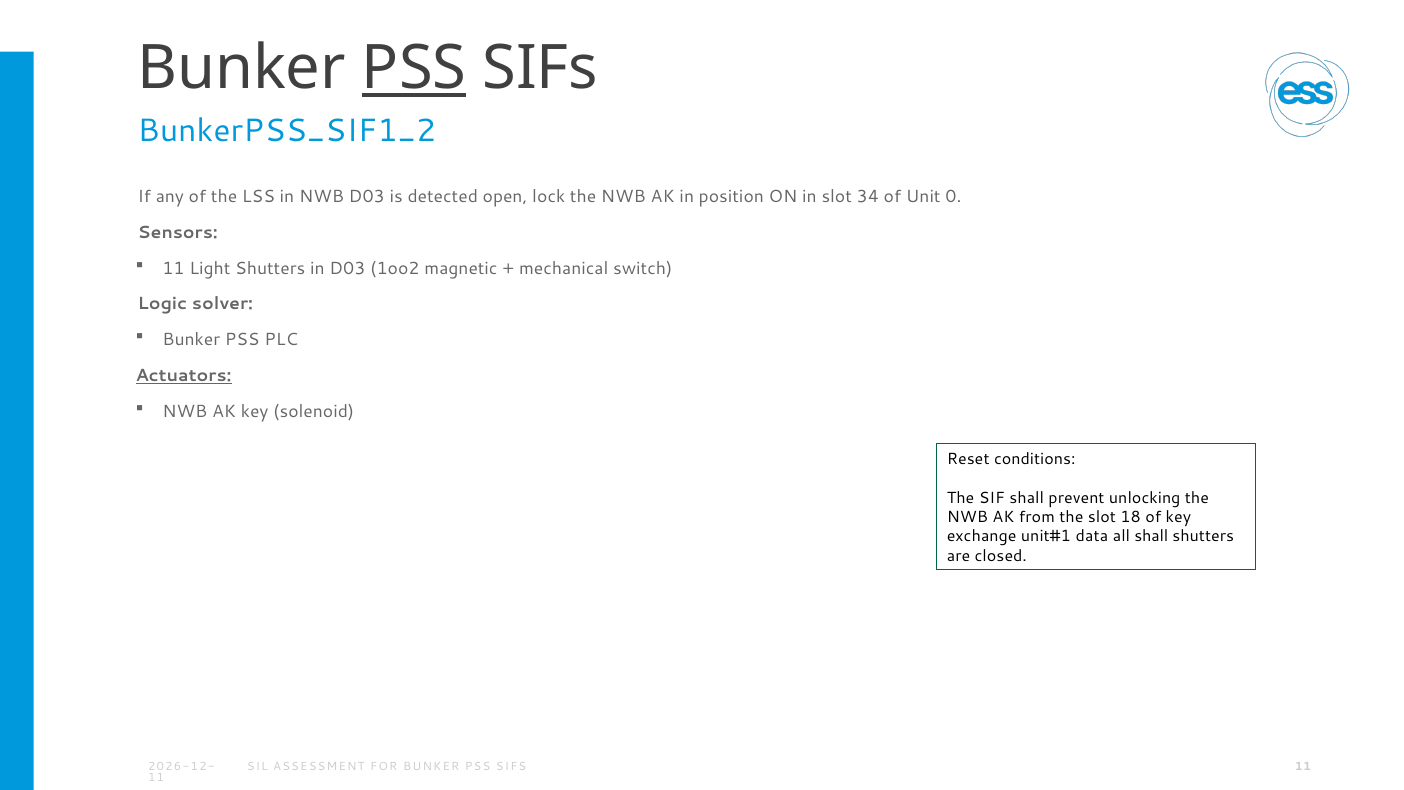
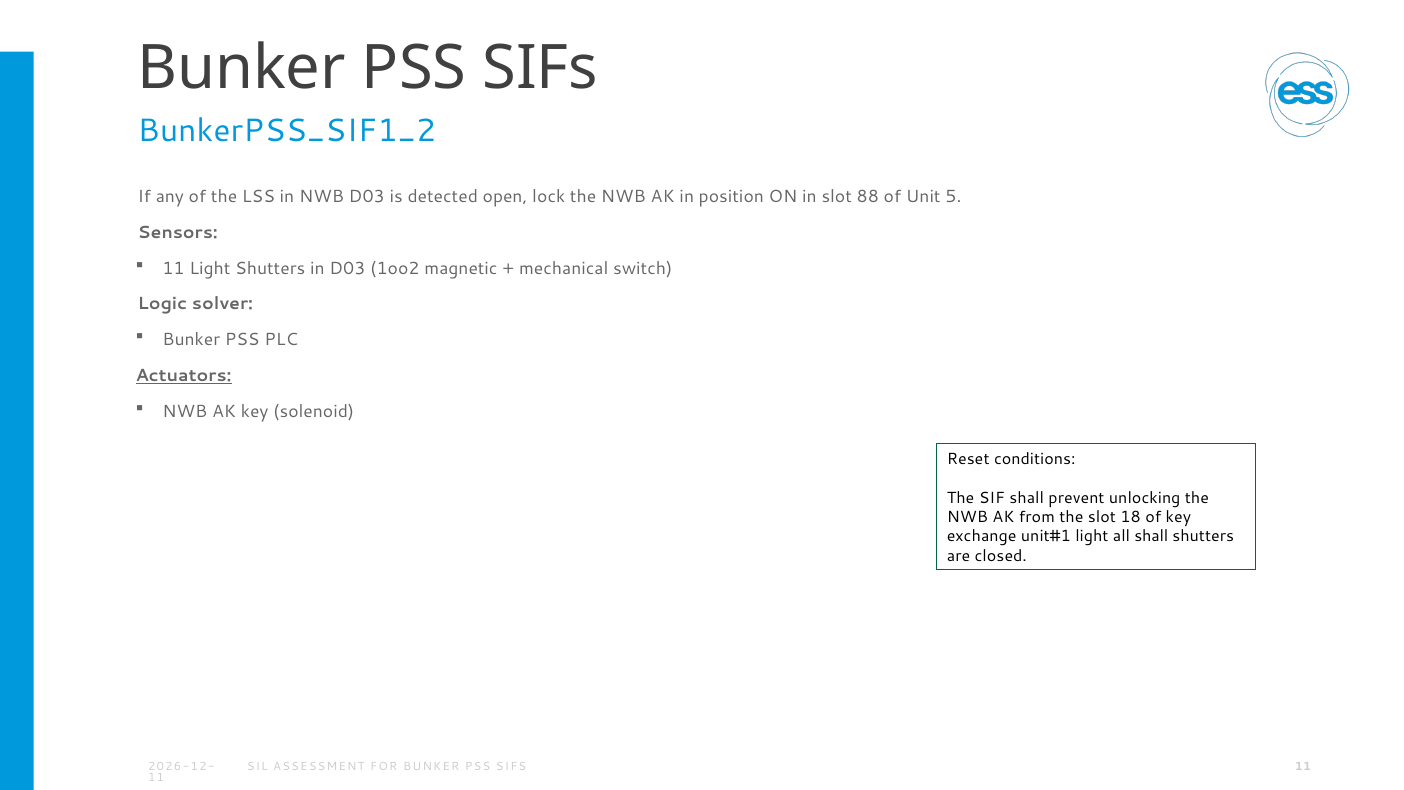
PSS underline: present -> none (414, 69)
34: 34 -> 88 (868, 197)
0: 0 -> 5 (953, 197)
data: data -> light (1092, 536)
